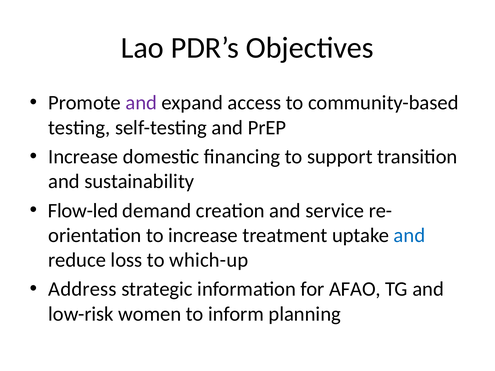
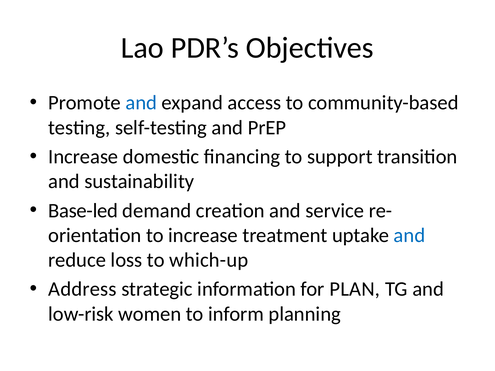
and colour: purple -> blue (141, 103)
Flow-led: Flow-led -> Base-led (83, 211)
AFAO: AFAO -> PLAN (355, 289)
